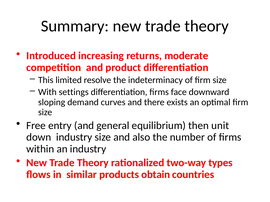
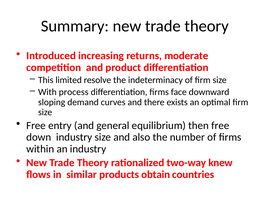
settings: settings -> process (74, 92)
then unit: unit -> free (220, 126)
types: types -> knew (221, 163)
